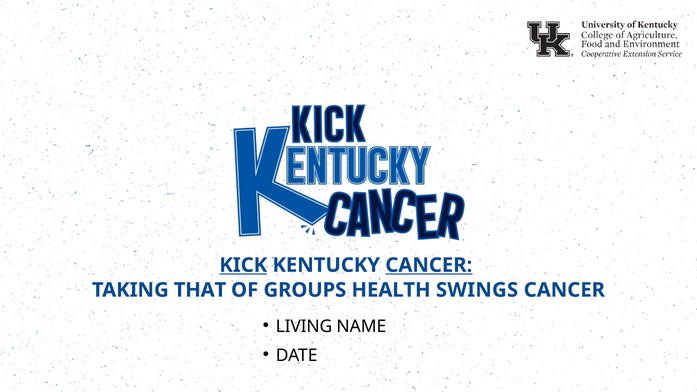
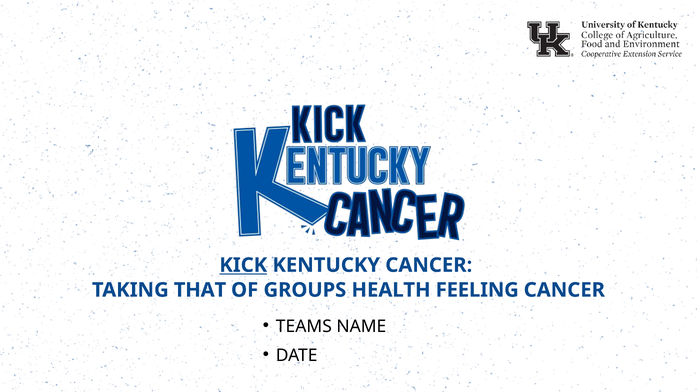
CANCER underline: present -> none (429, 265)
SWINGS: SWINGS -> FEELING (477, 290)
LIVING: LIVING -> TEAMS (304, 327)
